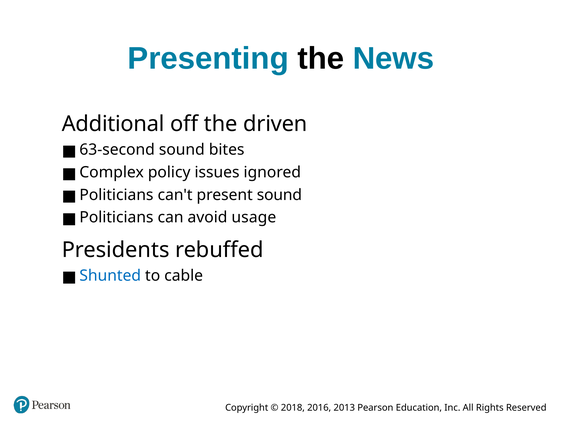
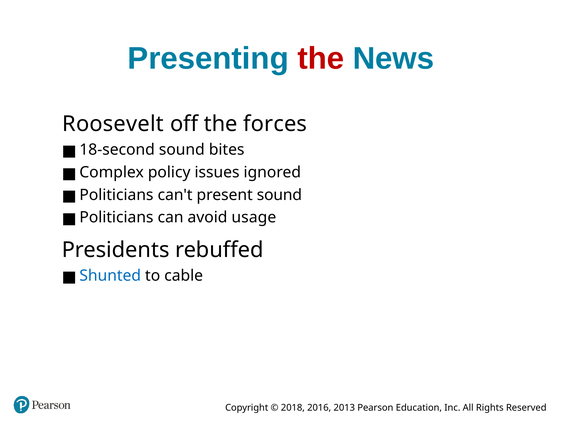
the colour: black -> red (321, 58)
Additional: Additional -> Roosevelt (113, 124)
driven: driven -> forces (275, 124)
63-second: 63-second -> 18-second (117, 150)
